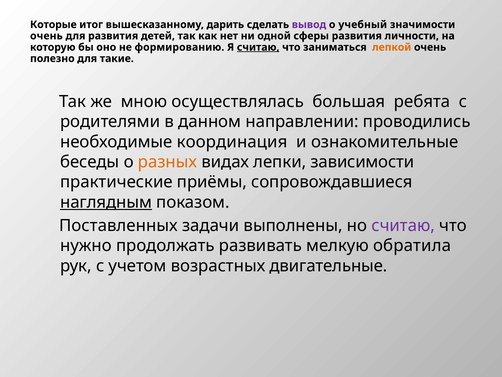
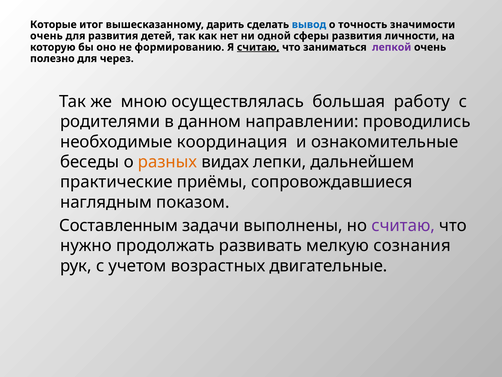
вывод colour: purple -> blue (309, 25)
учебный: учебный -> точность (363, 25)
лепкой colour: orange -> purple (392, 47)
такие: такие -> через (117, 58)
ребята: ребята -> работу (422, 102)
зависимости: зависимости -> дальнейшем (362, 162)
наглядным underline: present -> none (106, 202)
Поставленных: Поставленных -> Составленным (119, 225)
обратила: обратила -> сознания (412, 245)
